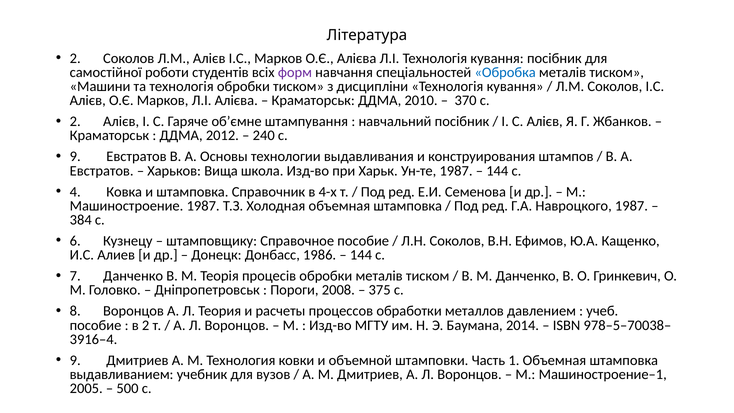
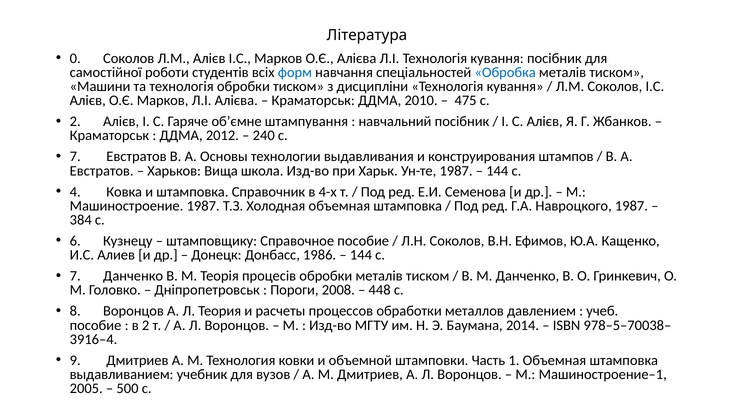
2: 2 -> 0 (75, 58)
форм colour: purple -> blue (295, 72)
370: 370 -> 475 (466, 101)
9: 9 -> 7 (75, 157)
375: 375 -> 448 (380, 290)
